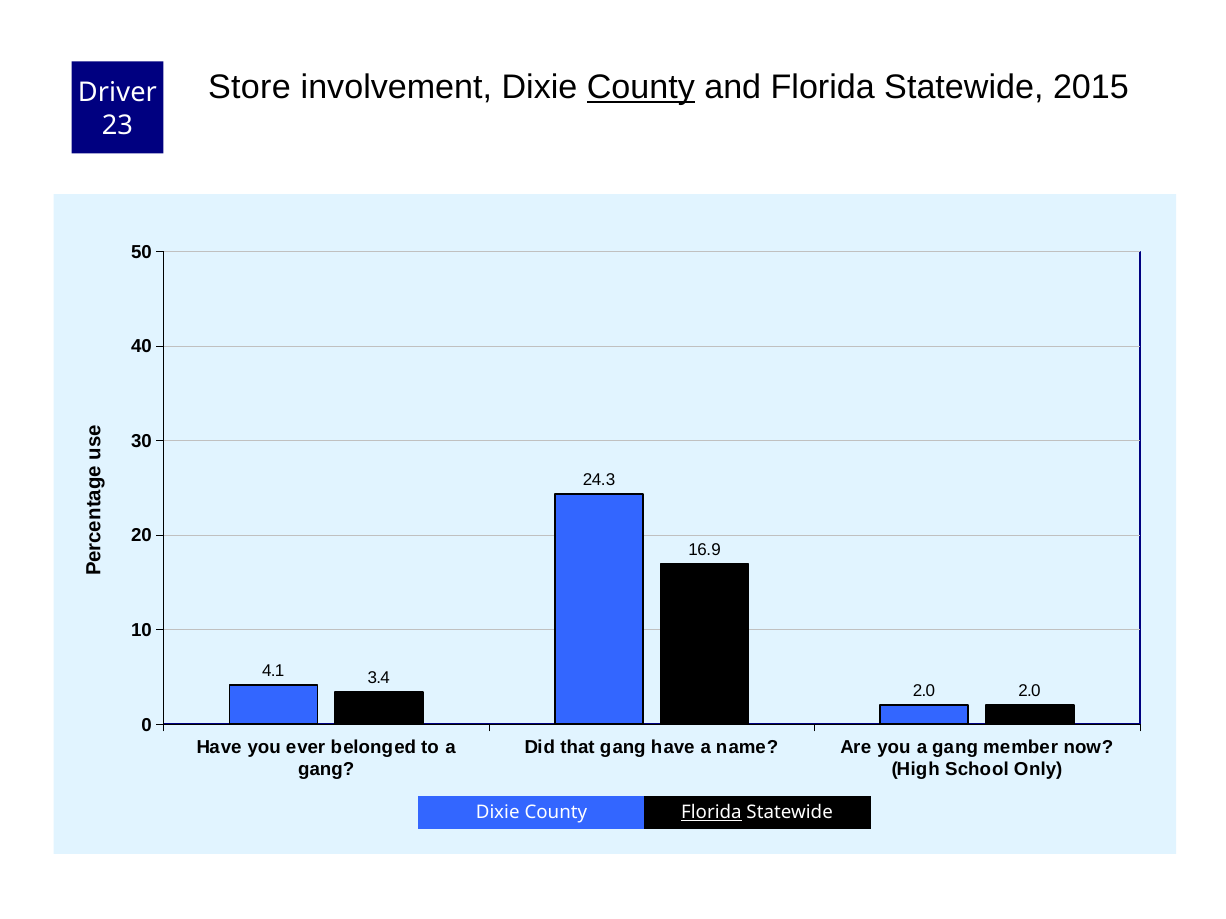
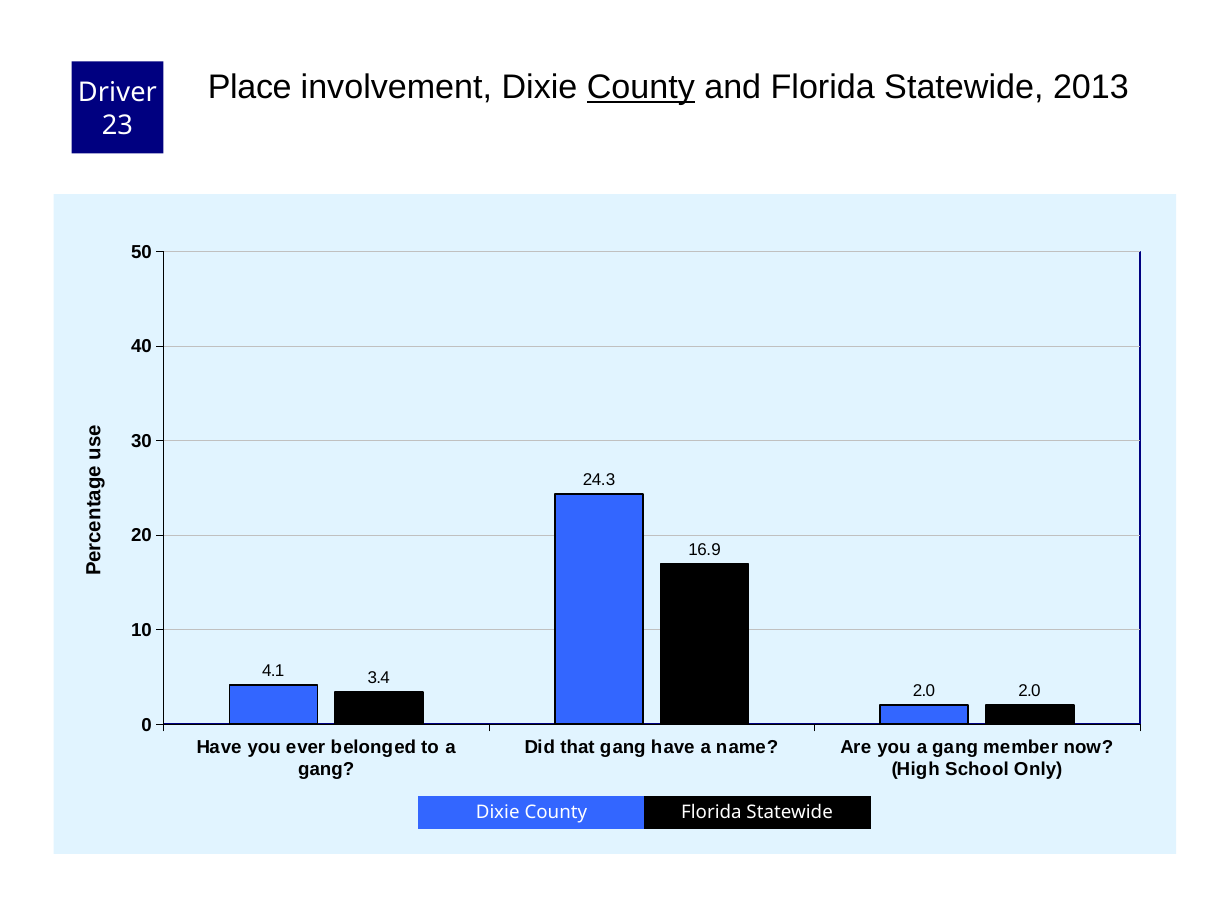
Store: Store -> Place (250, 87)
2015: 2015 -> 2013 (1091, 87)
Florida underline: present -> none (711, 813)
